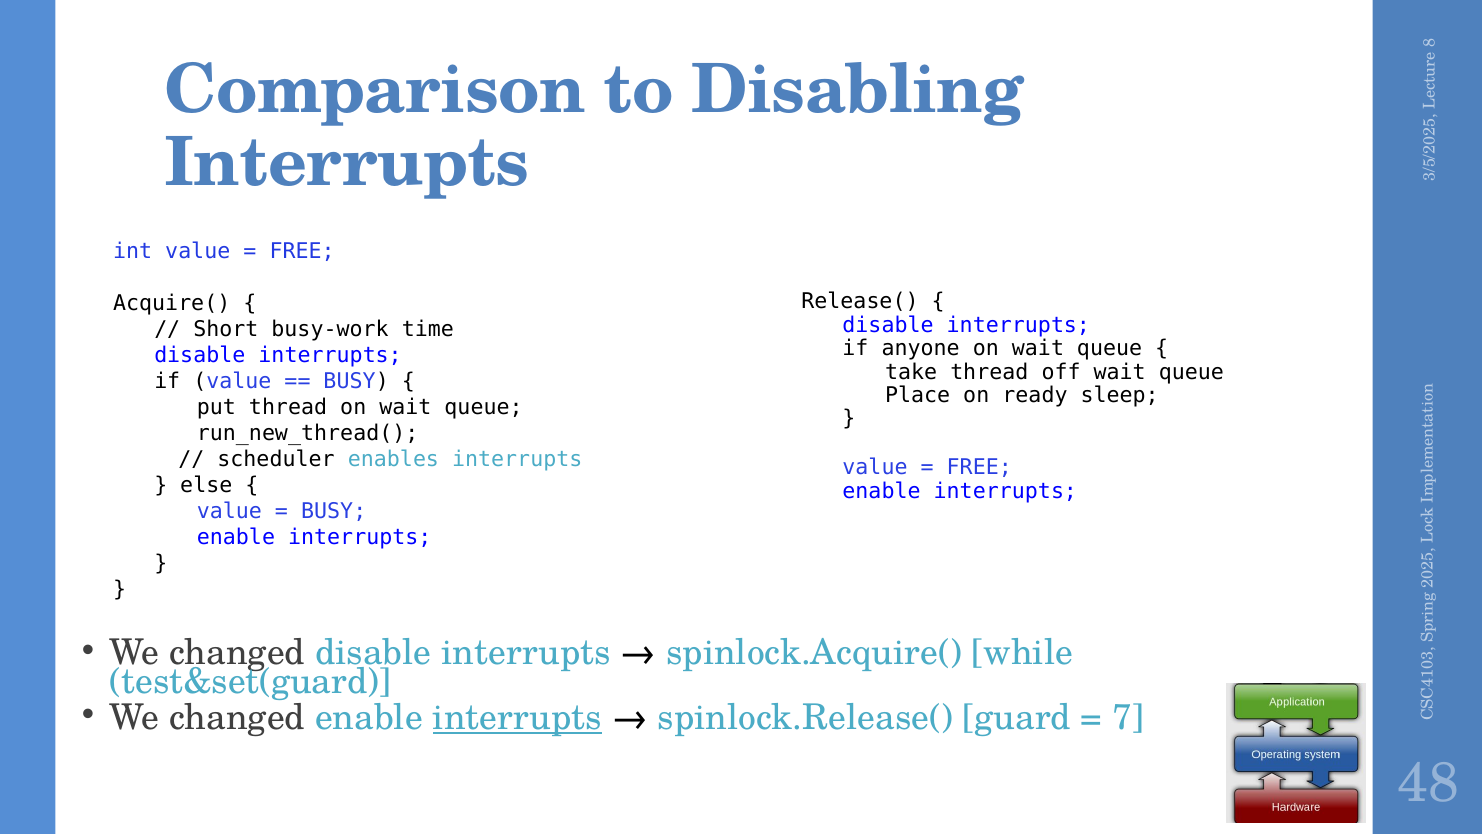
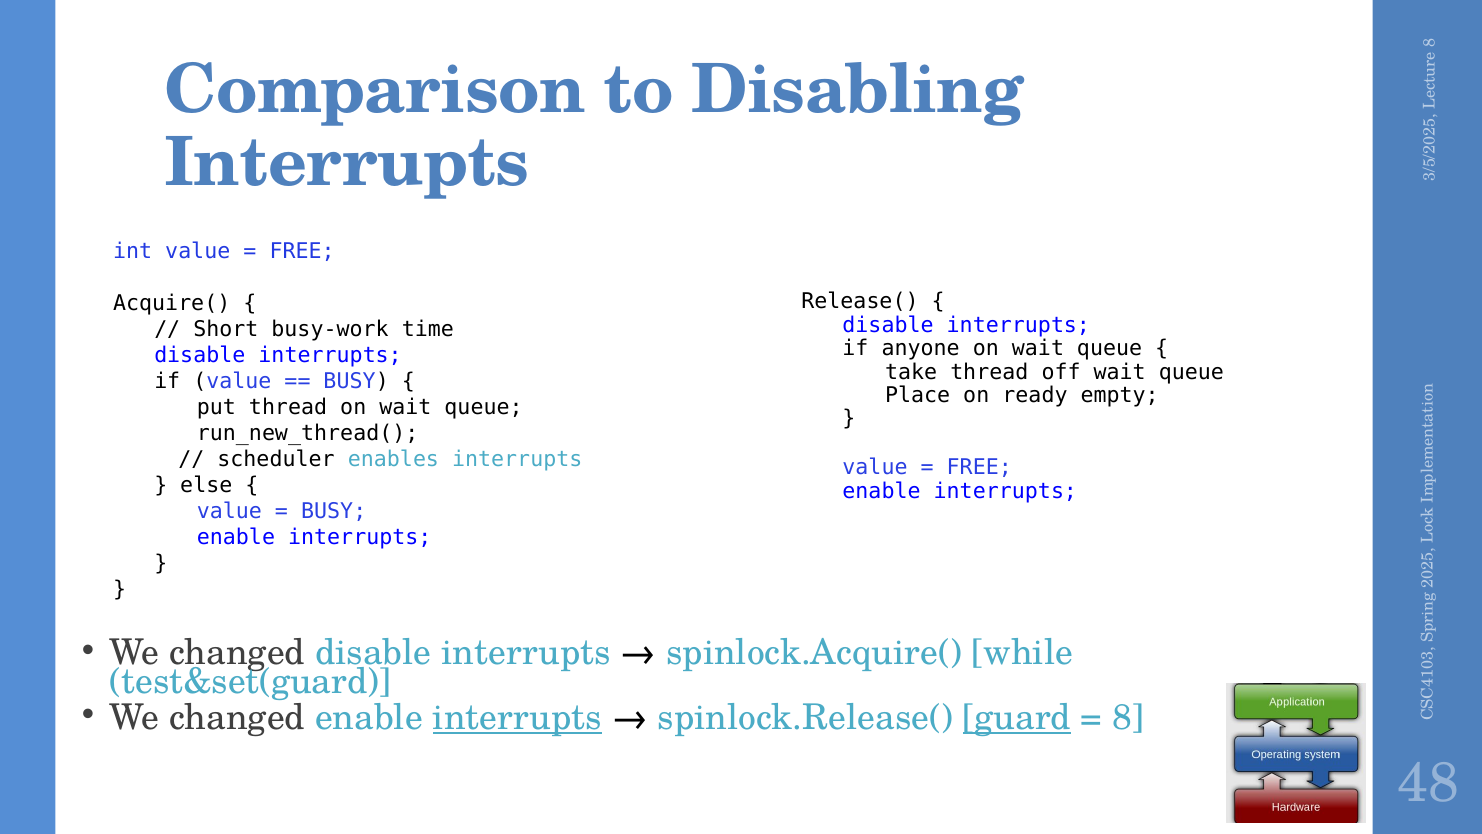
sleep: sleep -> empty (1120, 395)
guard underline: none -> present (1017, 717)
7: 7 -> 8 (1128, 717)
